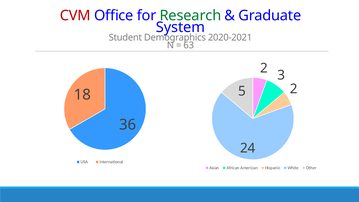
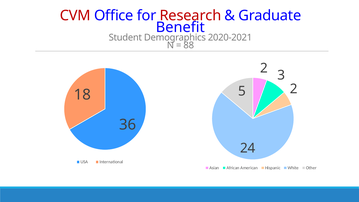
Research colour: green -> red (190, 15)
System: System -> Benefit (180, 27)
63: 63 -> 88 (189, 45)
